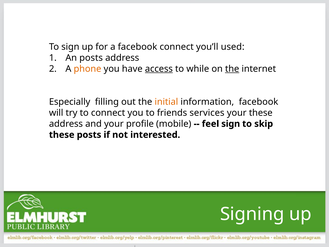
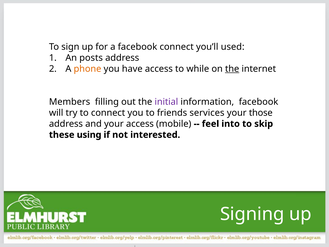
access underline: present -> none (159, 69)
Especially: Especially -> Members (70, 102)
initial colour: orange -> purple (166, 102)
your these: these -> those (261, 113)
your profile: profile -> access (140, 124)
feel sign: sign -> into (231, 124)
these posts: posts -> using (89, 135)
